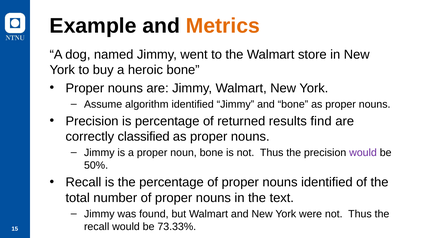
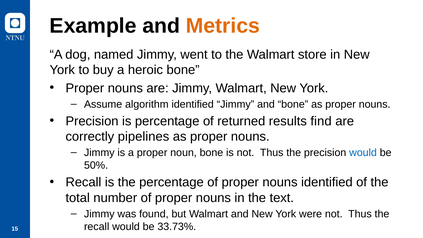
classified: classified -> pipelines (144, 137)
would colour: purple -> blue (363, 153)
73.33%: 73.33% -> 33.73% (177, 227)
